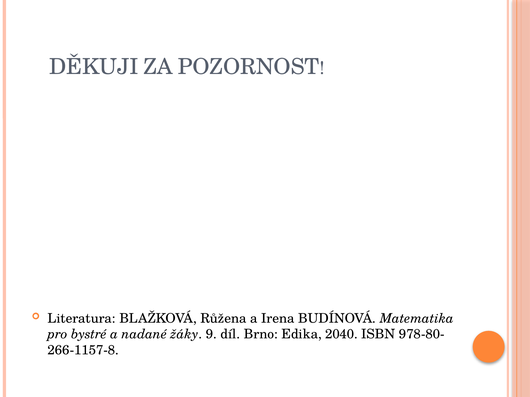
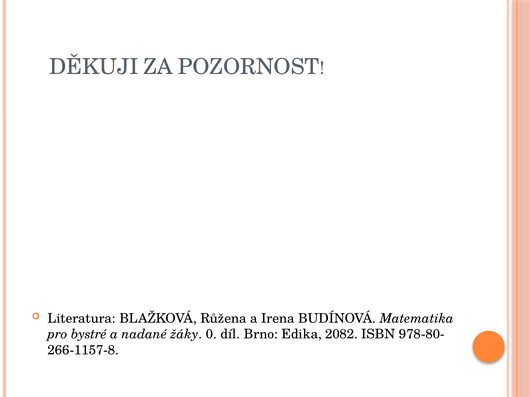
9: 9 -> 0 (211, 335)
2040: 2040 -> 2082 (342, 335)
